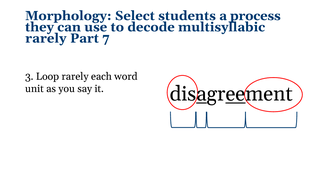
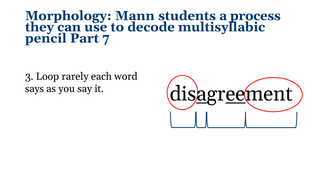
Select: Select -> Mann (135, 16)
rarely: rarely -> pencil (46, 38)
unit: unit -> says (34, 89)
